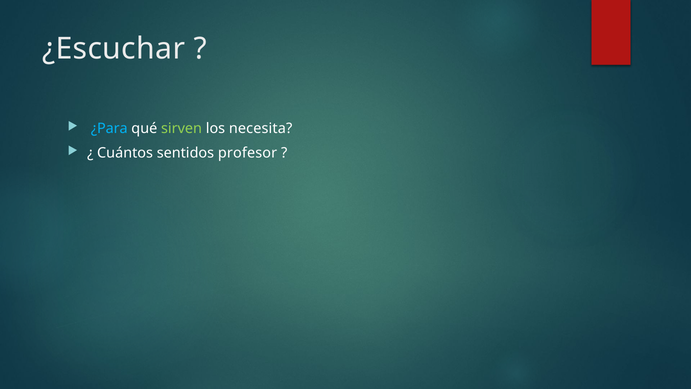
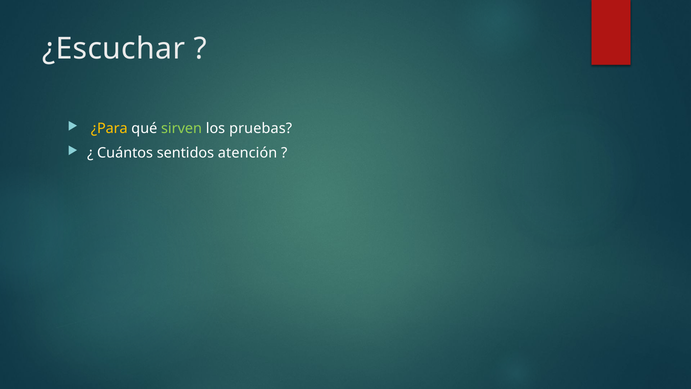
¿Para colour: light blue -> yellow (109, 129)
necesita: necesita -> pruebas (261, 129)
profesor: profesor -> atención (248, 153)
